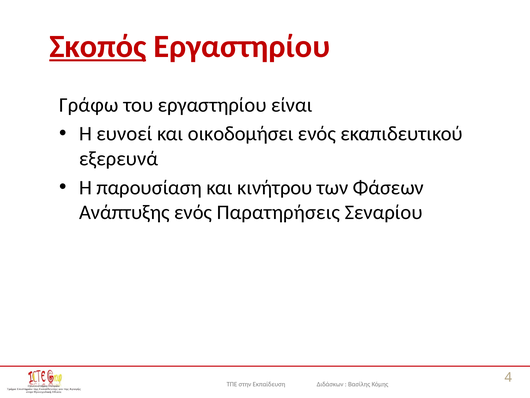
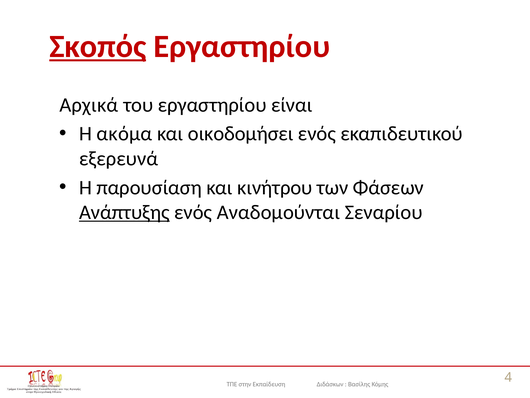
Γράφω: Γράφω -> Αρχικά (89, 105)
ευνοεί: ευνοεί -> ακόμα (124, 134)
Ανάπτυξης underline: none -> present (124, 212)
Παρατηρήσεις: Παρατηρήσεις -> Αναδομούνται (278, 212)
